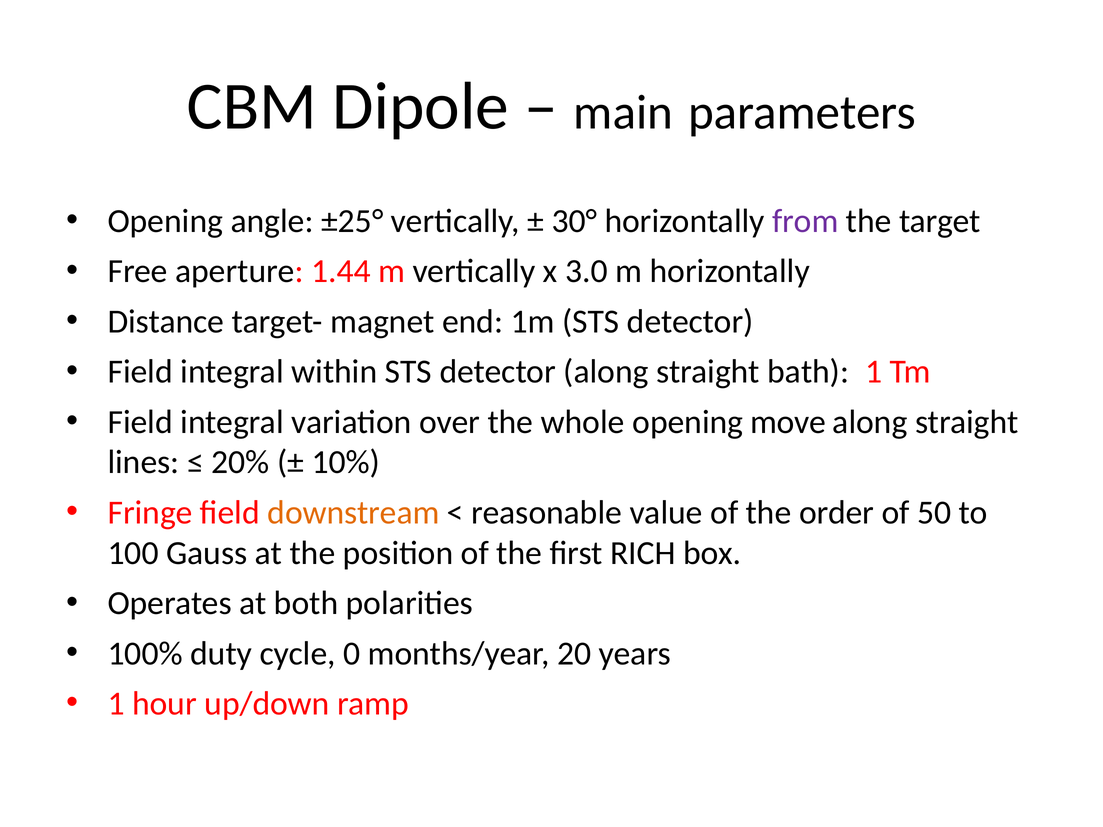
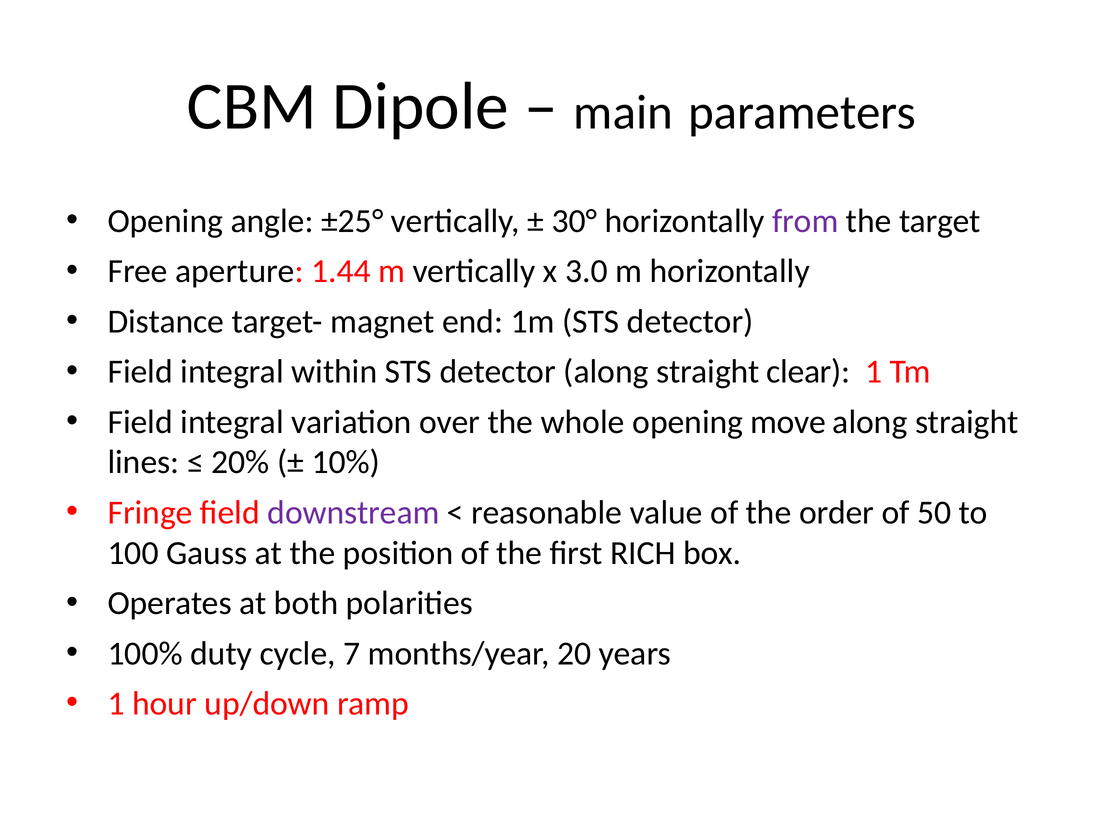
bath: bath -> clear (808, 372)
downstream colour: orange -> purple (353, 513)
0: 0 -> 7 (352, 654)
